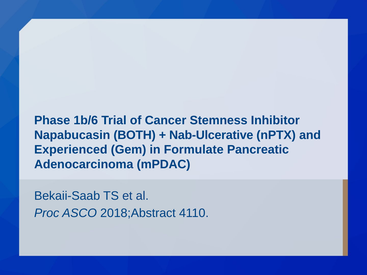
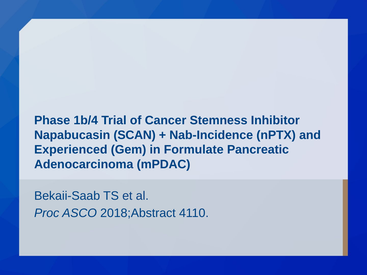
1b/6: 1b/6 -> 1b/4 (86, 120)
BOTH: BOTH -> SCAN (135, 135)
Nab-Ulcerative: Nab-Ulcerative -> Nab-Incidence (211, 135)
